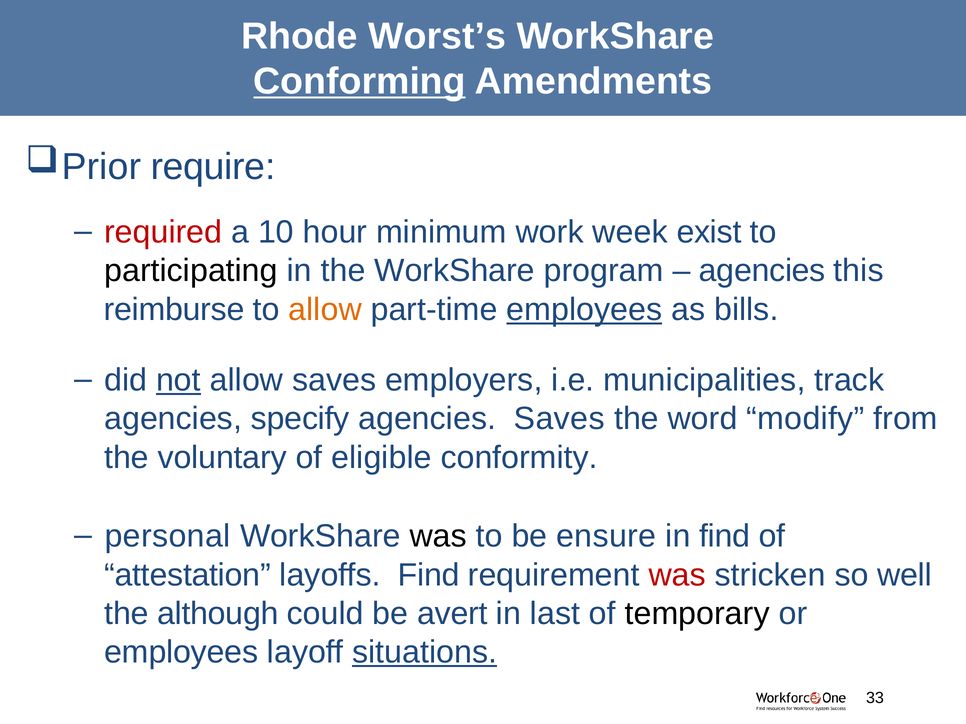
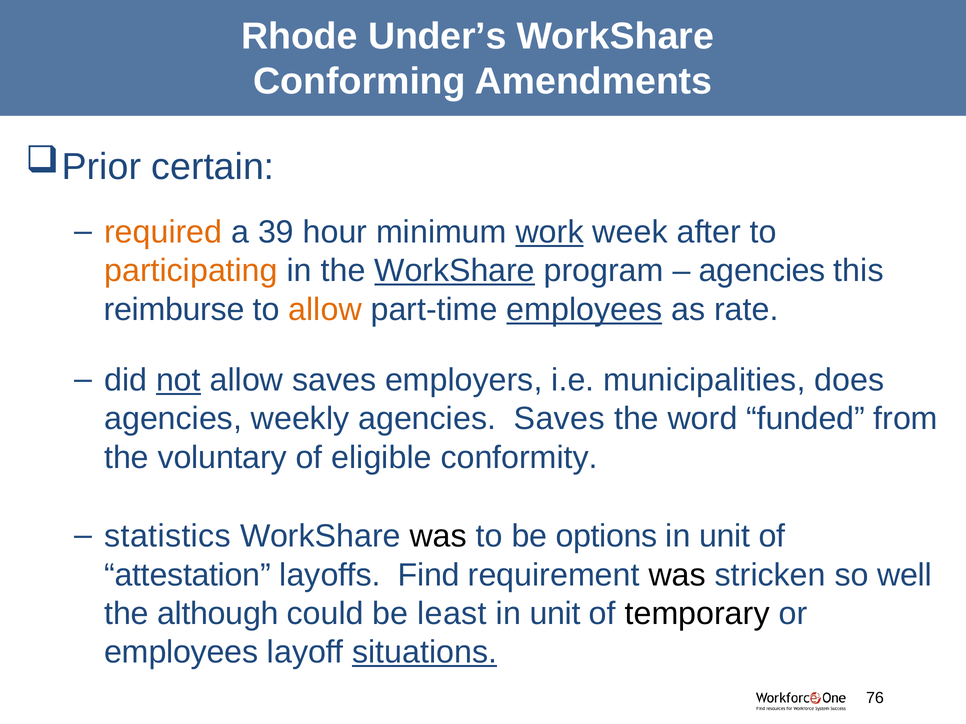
Worst’s: Worst’s -> Under’s (437, 36)
Conforming underline: present -> none (360, 81)
require: require -> certain (213, 167)
required colour: red -> orange (163, 232)
10: 10 -> 39 (276, 232)
work underline: none -> present (550, 232)
exist: exist -> after (709, 232)
participating colour: black -> orange (191, 271)
WorkShare underline: none -> present (455, 271)
bills: bills -> rate (746, 310)
track: track -> does (849, 381)
specify: specify -> weekly (300, 419)
modify: modify -> funded (806, 419)
personal: personal -> statistics (168, 537)
ensure: ensure -> options (607, 537)
find: find -> unit (725, 537)
was colour: red -> black (677, 575)
avert: avert -> least (452, 614)
last: last -> unit (555, 614)
33: 33 -> 76 (875, 698)
